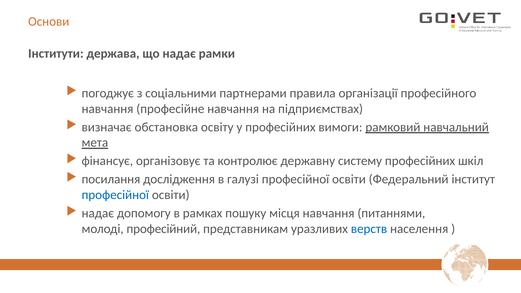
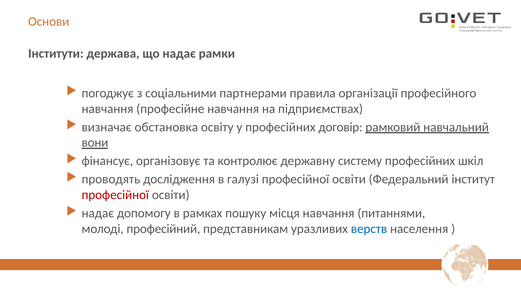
вимоги: вимоги -> договір (341, 127)
мета: мета -> вони (95, 143)
посилання: посилання -> проводять (111, 179)
професійної colour: blue -> red (115, 195)
